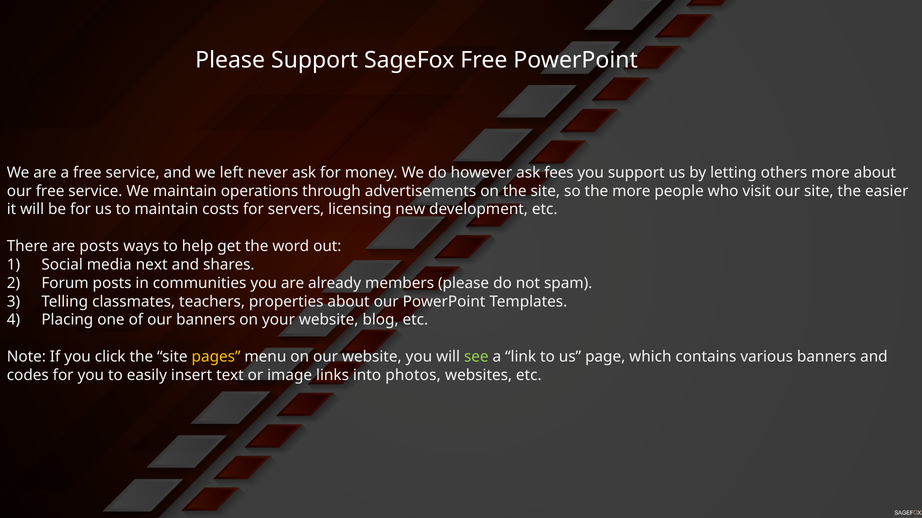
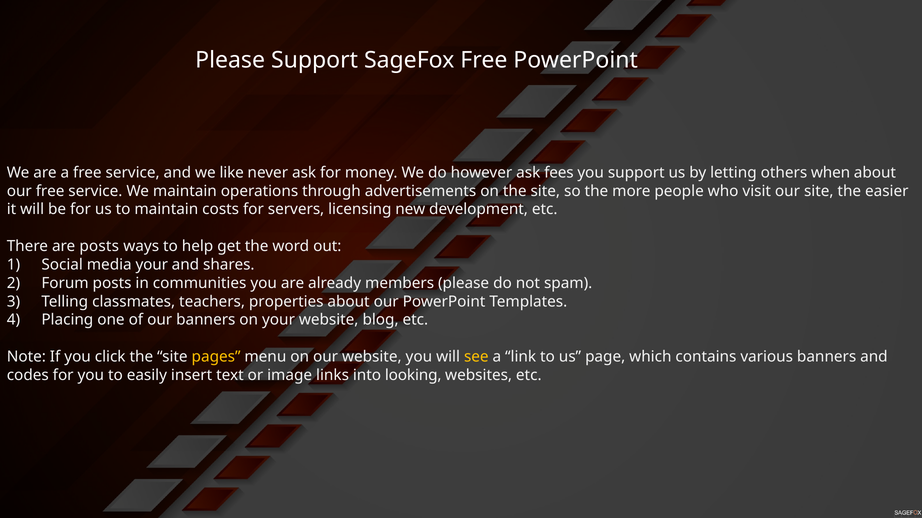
left: left -> like (232, 173)
others more: more -> when (831, 173)
media next: next -> your (152, 265)
see colour: light green -> yellow (476, 357)
photos: photos -> looking (413, 376)
